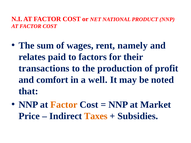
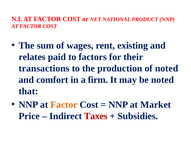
namely: namely -> existing (133, 46)
of profit: profit -> noted (167, 68)
well: well -> firm (98, 80)
Taxes colour: orange -> red (96, 116)
